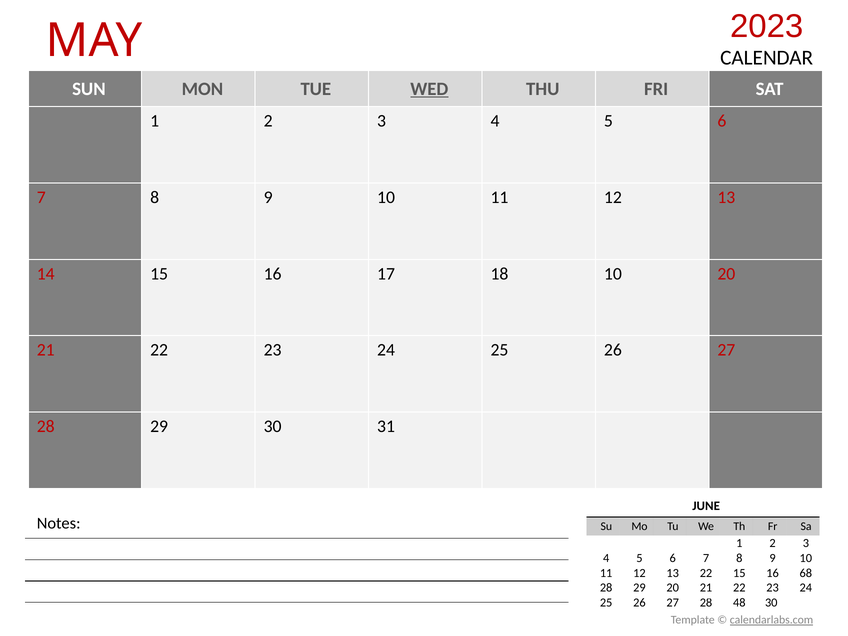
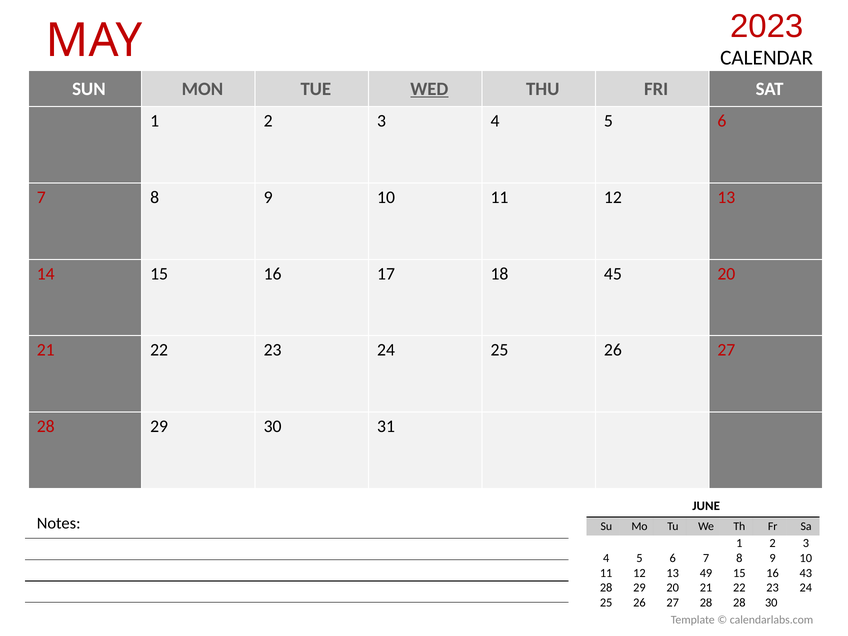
18 10: 10 -> 45 (613, 274)
13 22: 22 -> 49 (706, 573)
68: 68 -> 43 (806, 573)
28 48: 48 -> 28 (739, 603)
calendarlabs.com underline: present -> none (771, 620)
